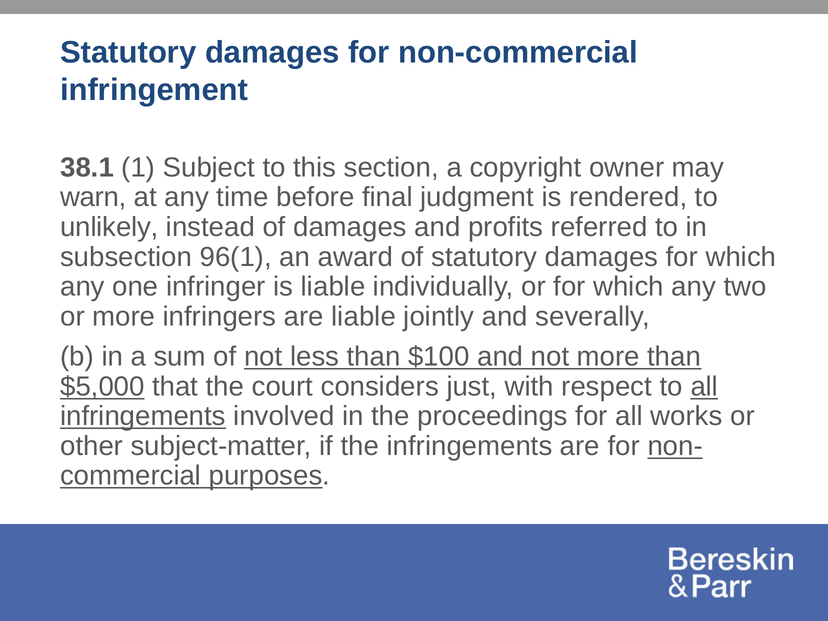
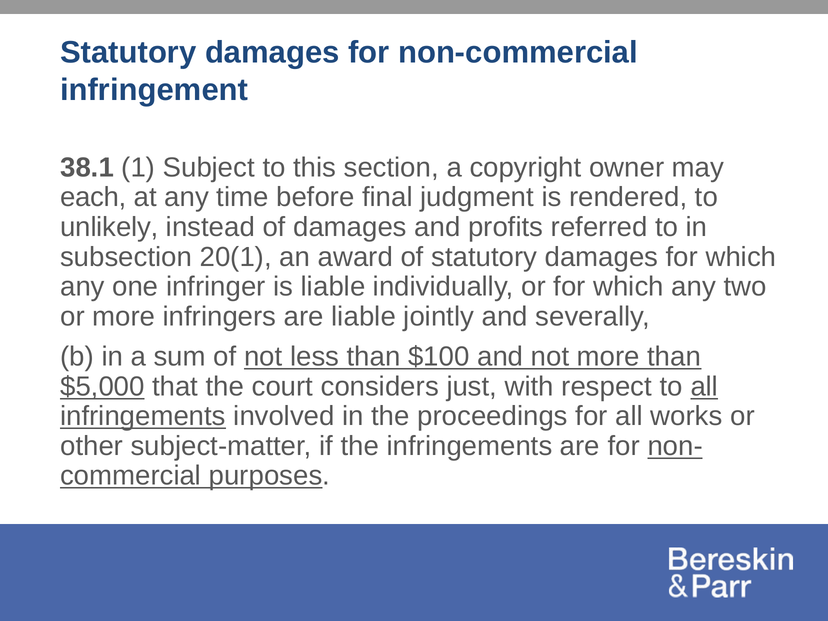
warn: warn -> each (93, 197)
96(1: 96(1 -> 20(1 (236, 257)
